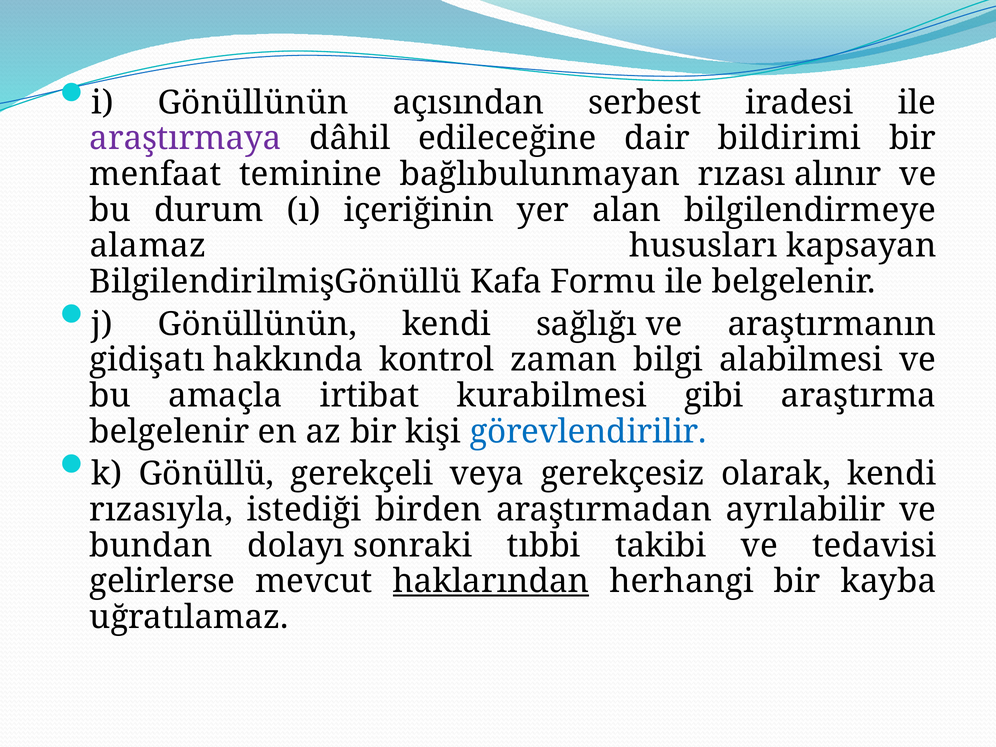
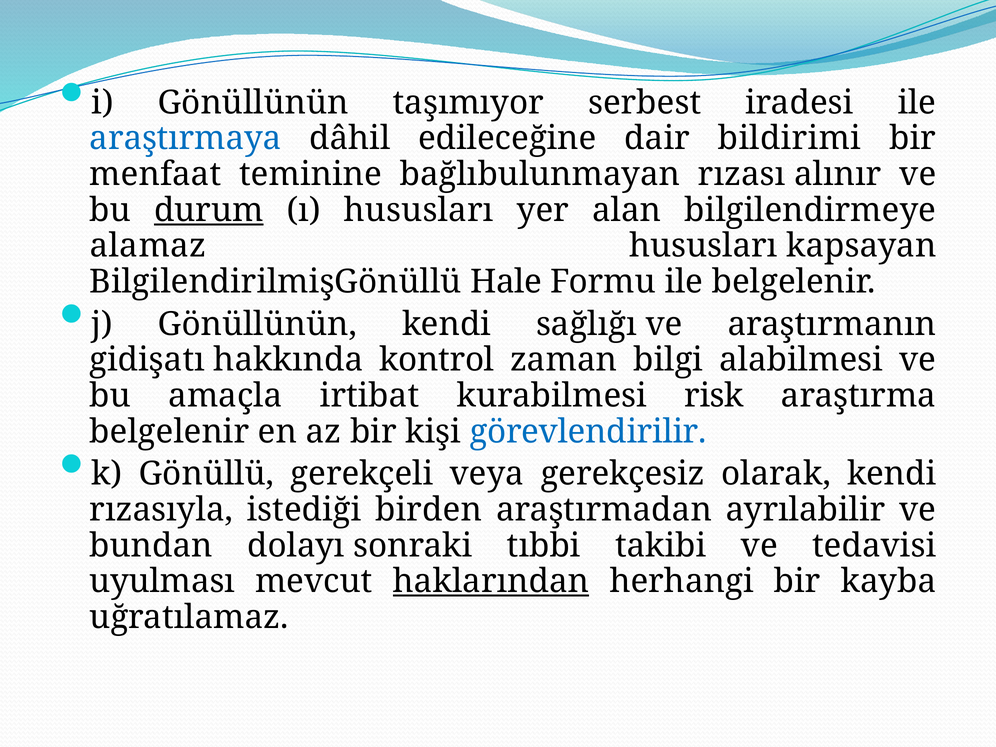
açısından: açısından -> taşımıyor (468, 103)
araştırmaya colour: purple -> blue (186, 138)
durum underline: none -> present (209, 210)
ı içeriğinin: içeriğinin -> hususları (419, 210)
Kafa: Kafa -> Hale (506, 282)
gibi: gibi -> risk (714, 396)
gelirlerse: gelirlerse -> uyulması (162, 581)
